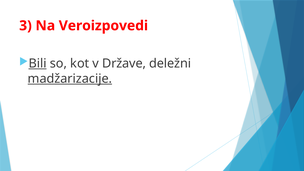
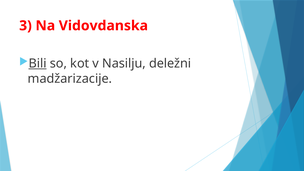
Veroizpovedi: Veroizpovedi -> Vidovdanska (103, 26)
Države: Države -> Nasilju (124, 63)
madžarizacije underline: present -> none (70, 79)
